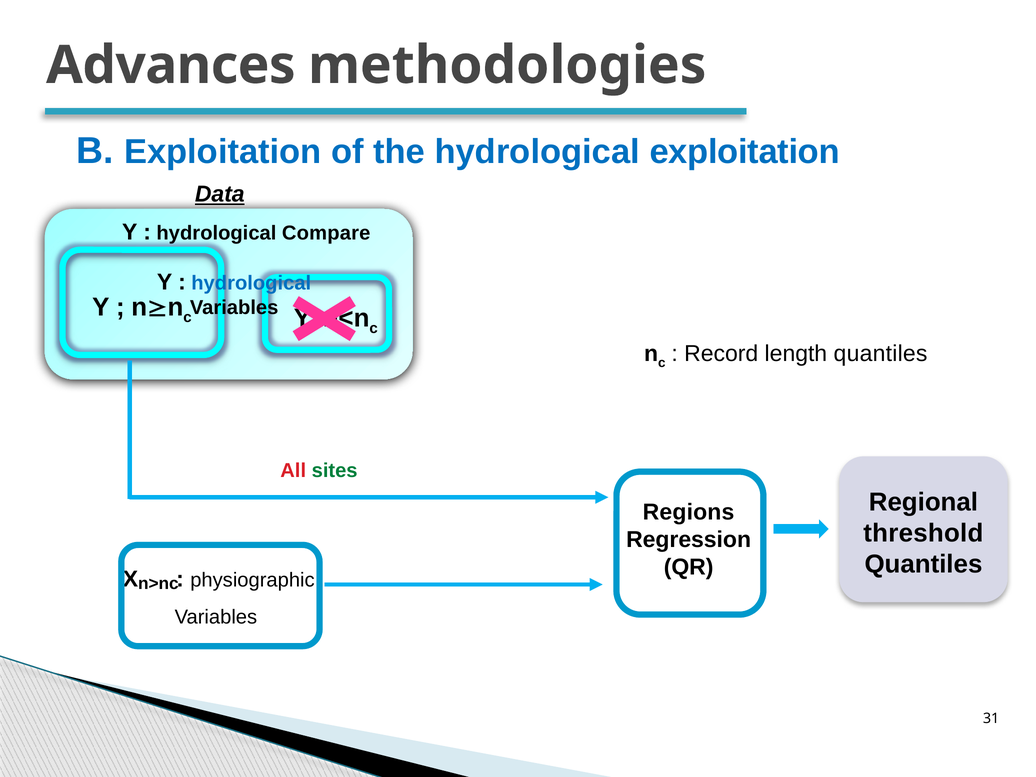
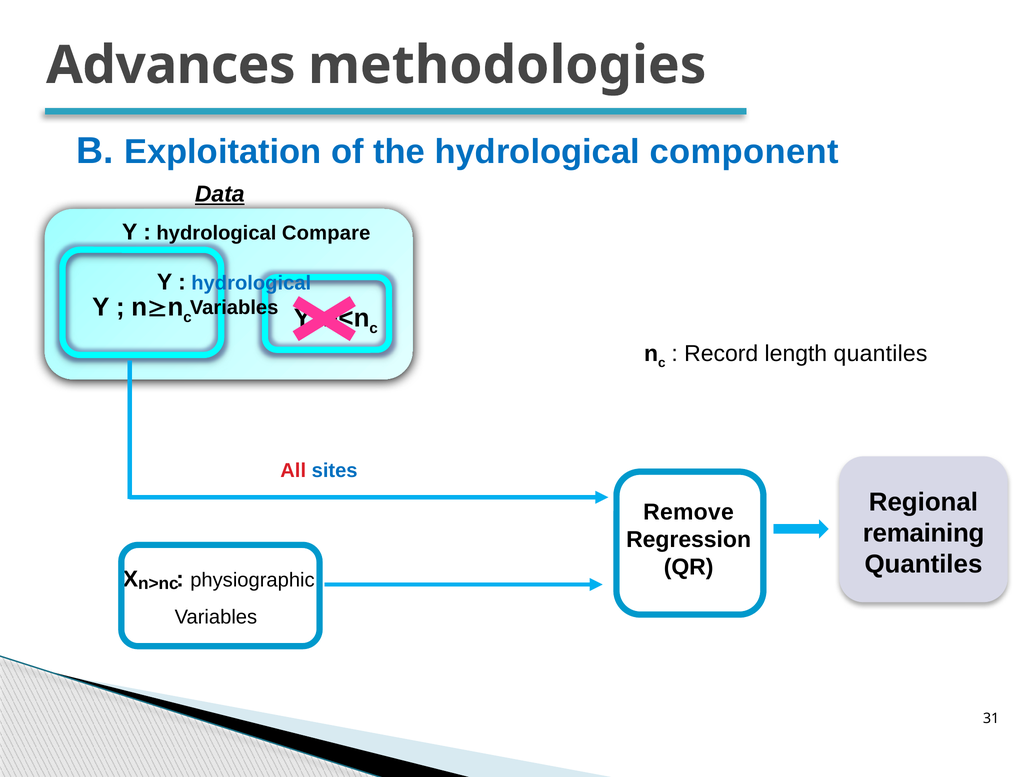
hydrological exploitation: exploitation -> component (744, 152)
sites colour: green -> blue (335, 470)
Regions: Regions -> Remove (688, 512)
threshold: threshold -> remaining (924, 533)
